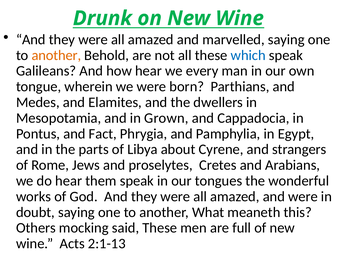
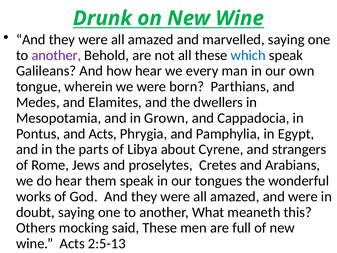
another colour: orange -> purple (56, 55)
and Fact: Fact -> Acts (103, 134)
2:1-13: 2:1-13 -> 2:5-13 (107, 243)
